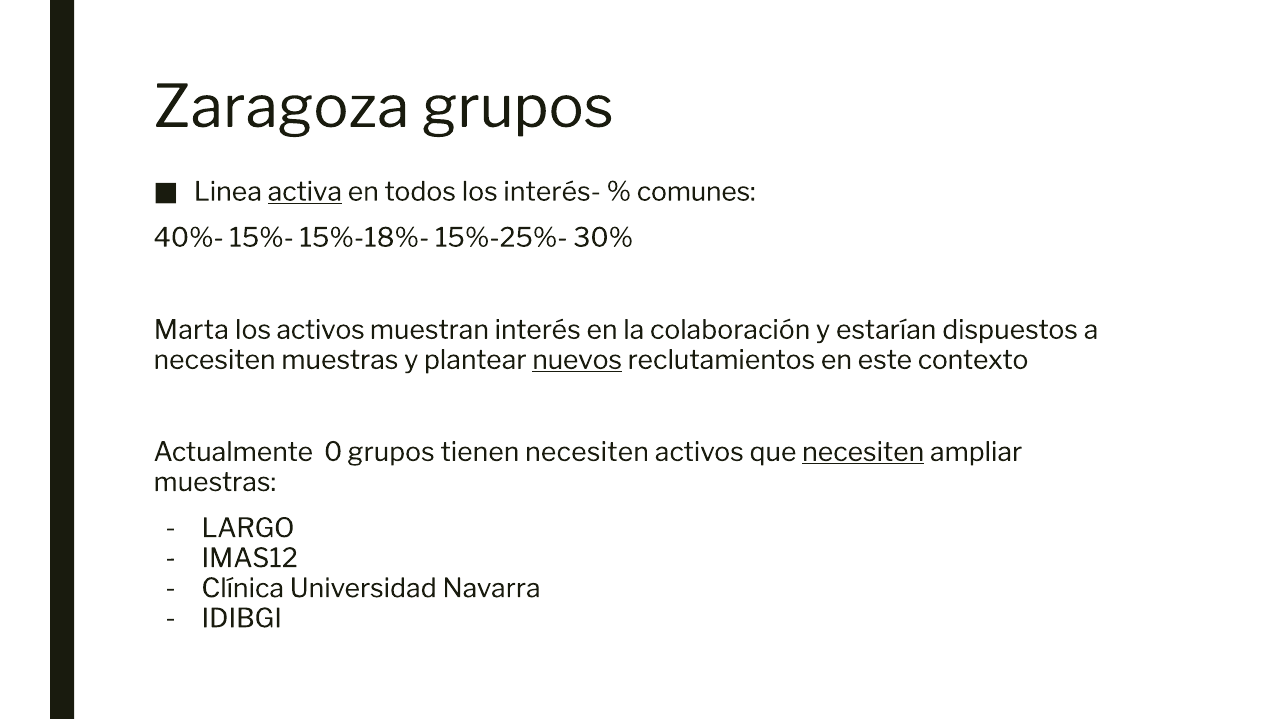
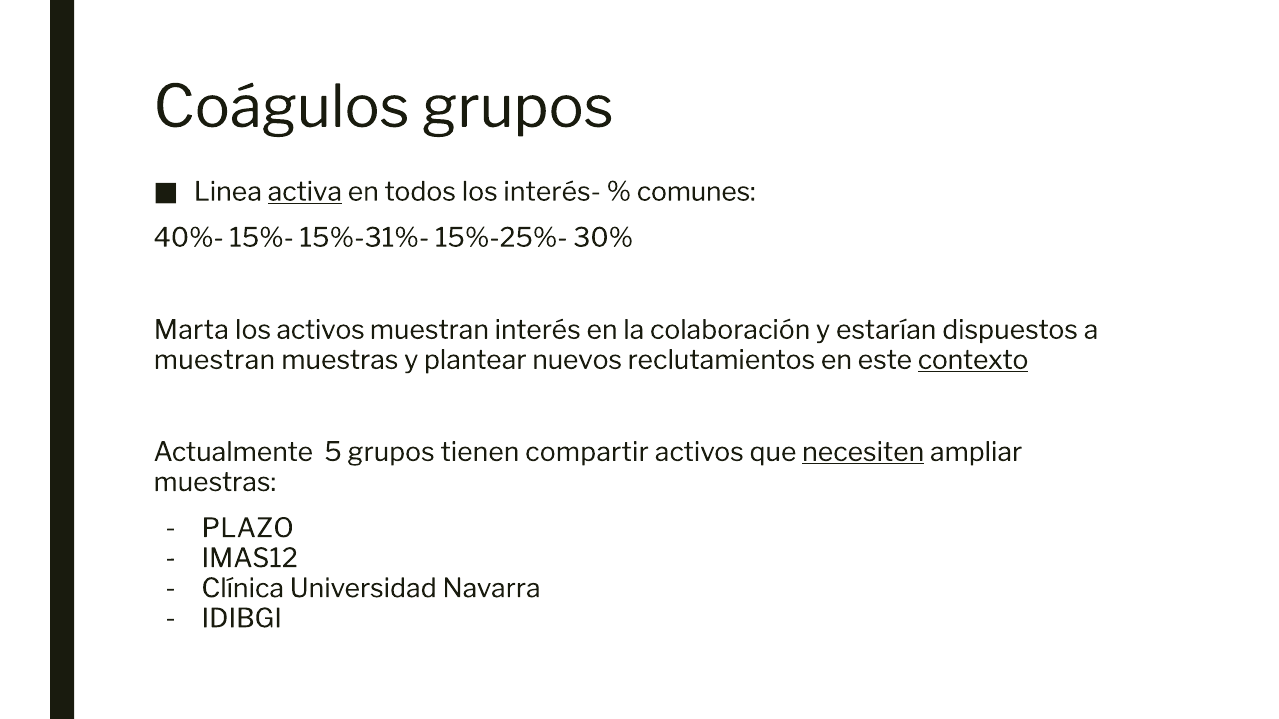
Zaragoza: Zaragoza -> Coágulos (282, 108)
15%-18%-: 15%-18%- -> 15%-31%- (364, 238)
necesiten: necesiten -> muestran (214, 360)
nuevos underline: present -> none (577, 360)
contexto underline: none -> present (973, 360)
0: 0 -> 5 (333, 452)
tienen necesiten: necesiten -> compartir (587, 452)
LARGO: LARGO -> PLAZO (248, 529)
